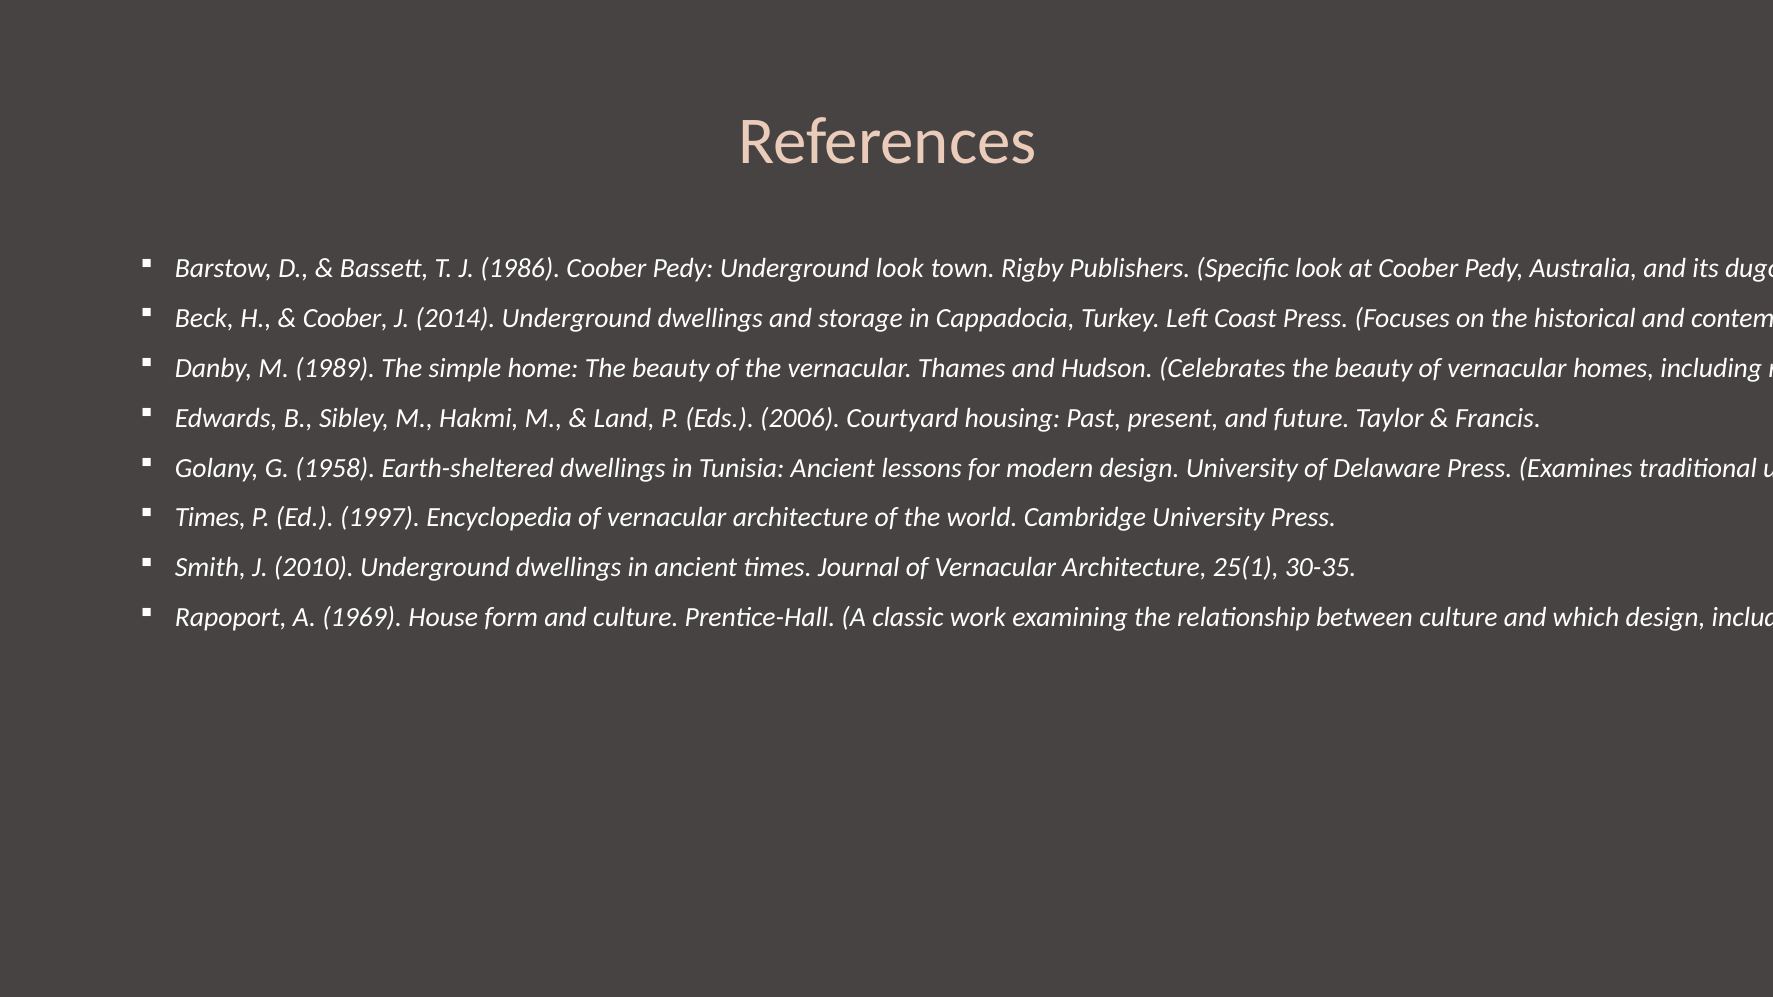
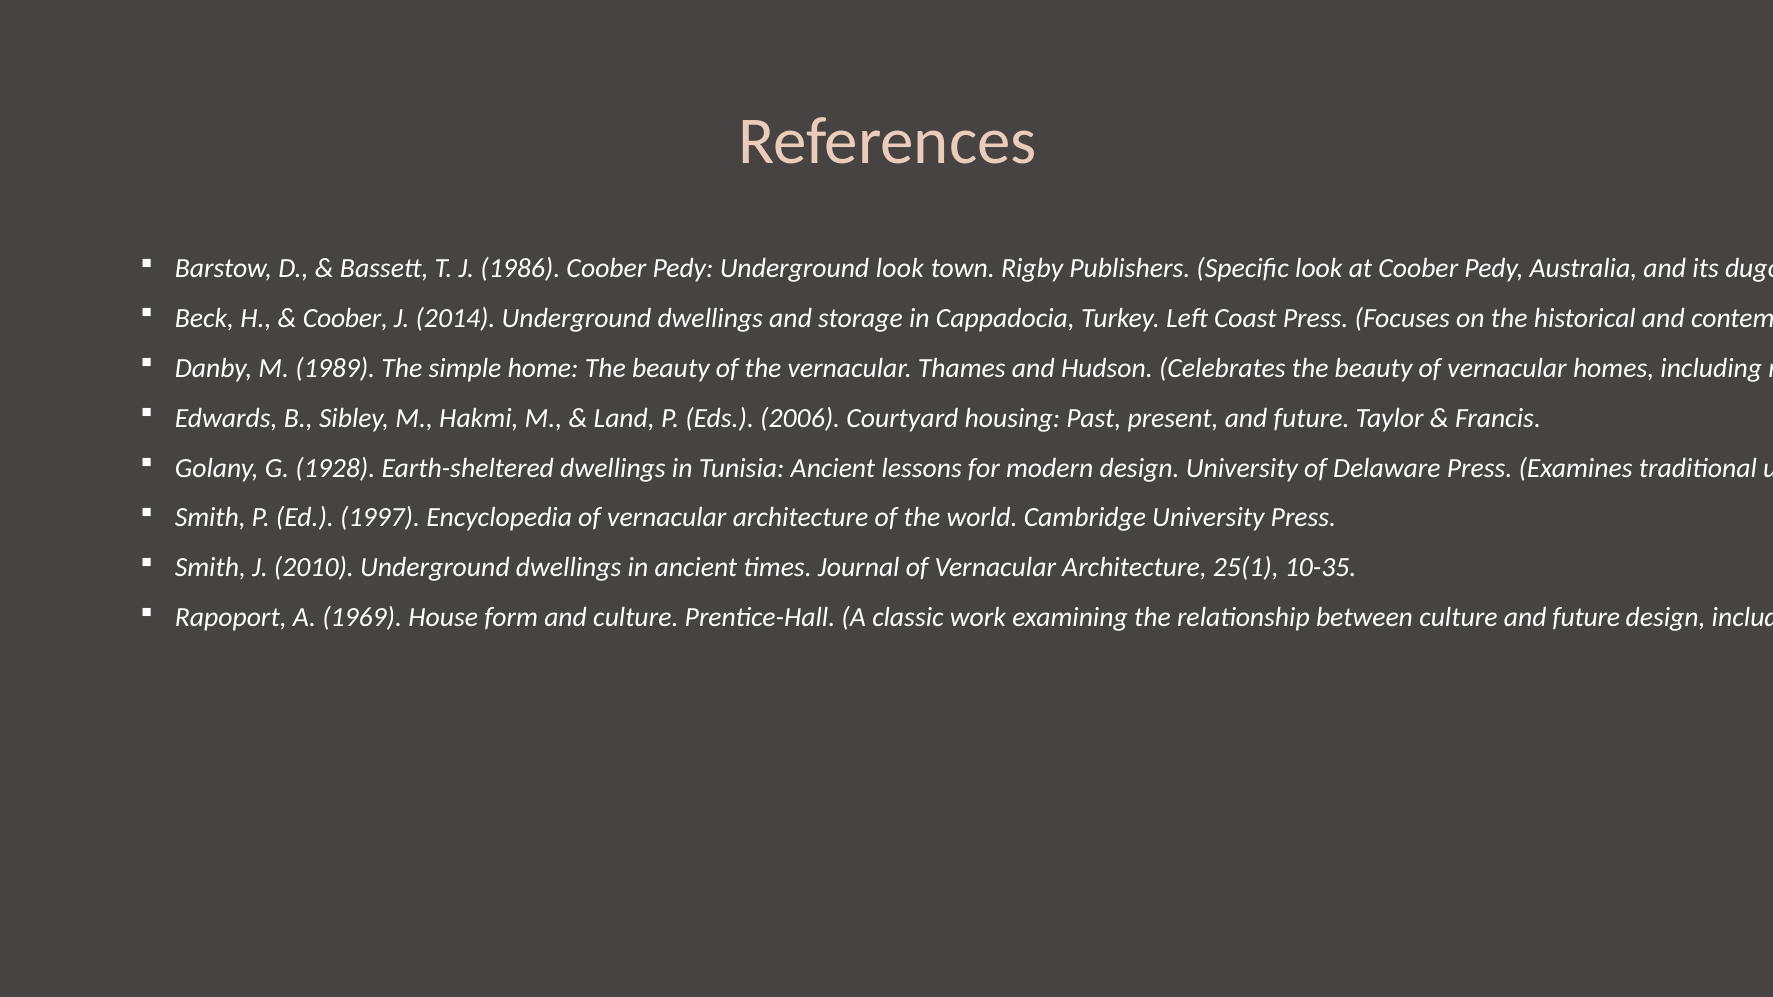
1958: 1958 -> 1928 (335, 468)
Times: Times -> Smith (210, 518)
30-35: 30-35 -> 10-35 (1321, 568)
culture and which: which -> future (1586, 618)
